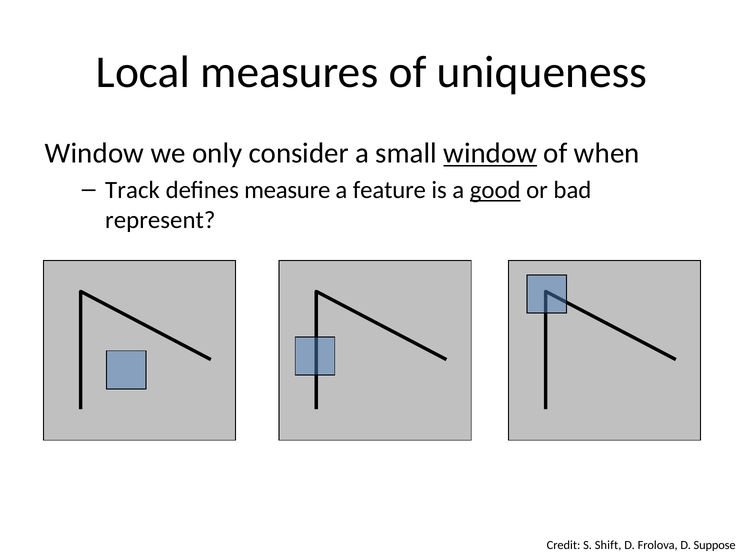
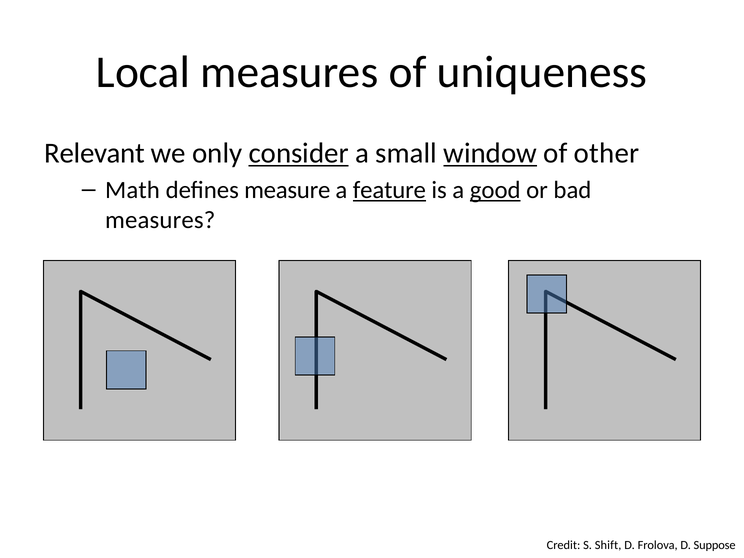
Window: Window -> Relevant (95, 153)
consider underline: none -> present (299, 153)
when: when -> other (607, 153)
Track: Track -> Math (132, 190)
feature underline: none -> present (389, 190)
represent: represent -> measures (160, 220)
